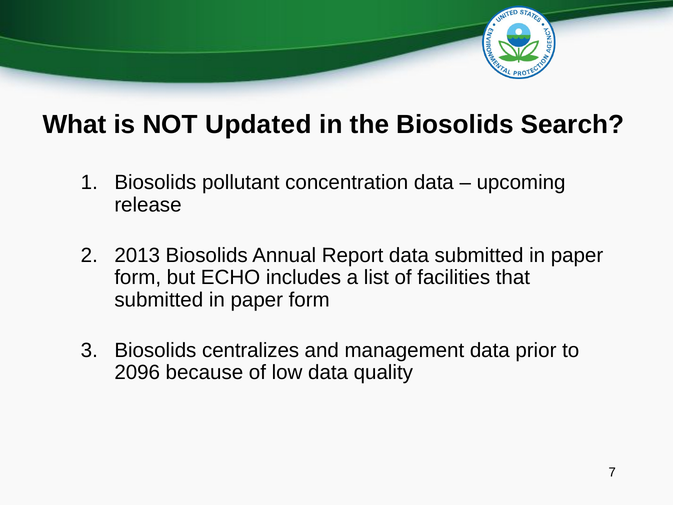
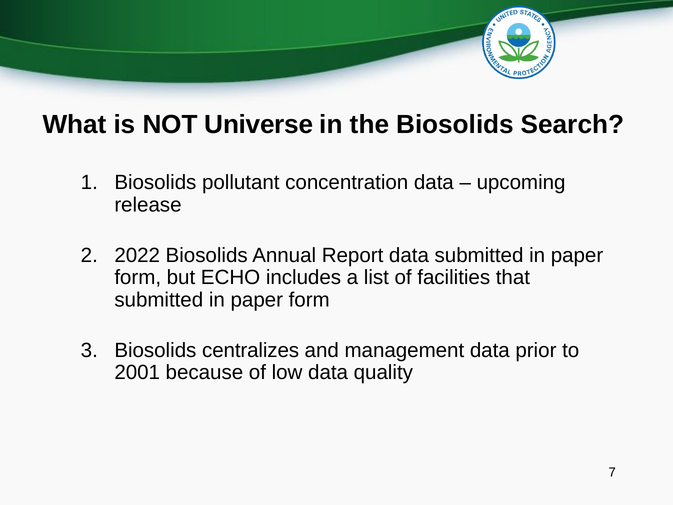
Updated: Updated -> Universe (259, 125)
2013: 2013 -> 2022 (137, 255)
2096: 2096 -> 2001 (137, 372)
